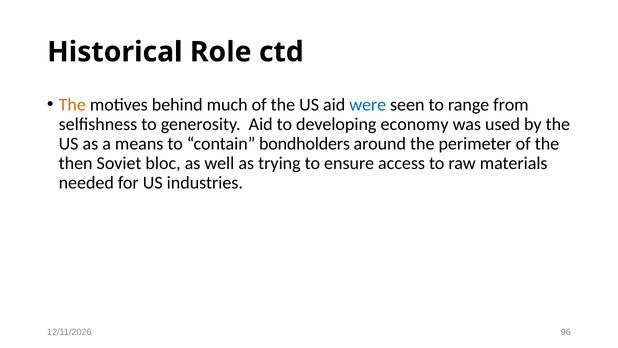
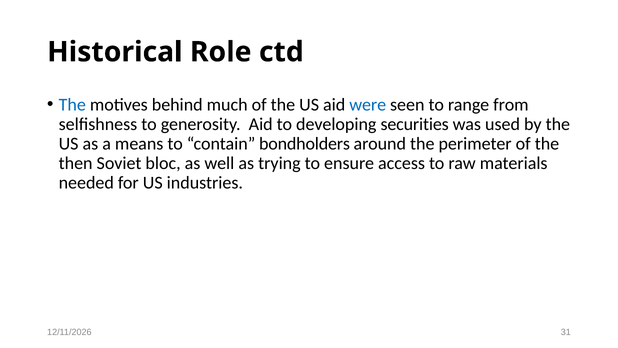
The colour: orange -> blue (72, 104)
economy: economy -> securities (415, 124)
96: 96 -> 31 (566, 332)
